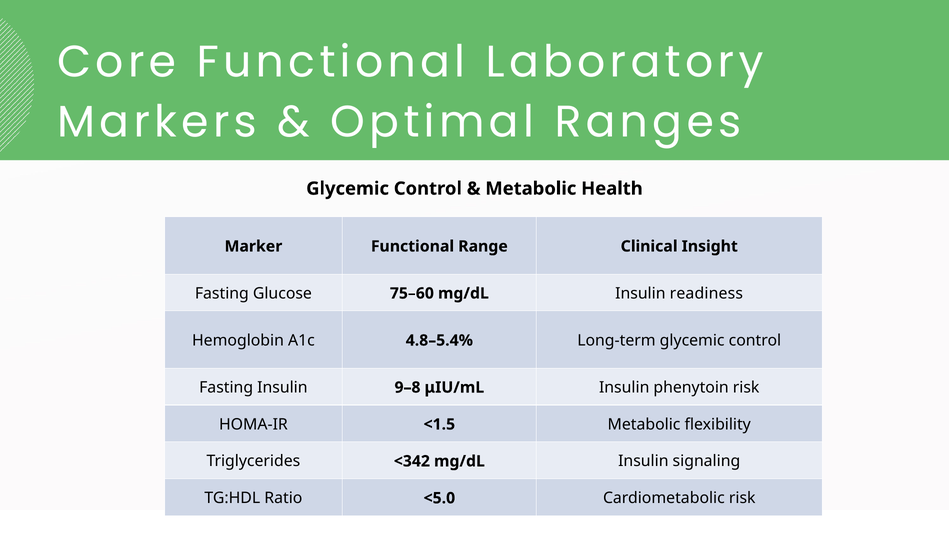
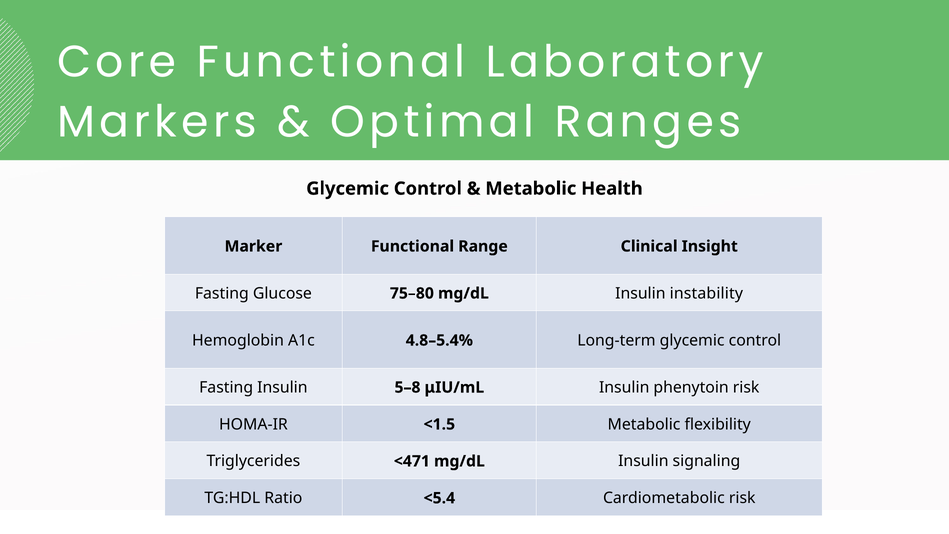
75–60: 75–60 -> 75–80 (412, 293)
readiness: readiness -> instability (706, 293)
9–8: 9–8 -> 5–8 (407, 387)
<342: <342 -> <471 (412, 461)
<5.0: <5.0 -> <5.4 (439, 498)
